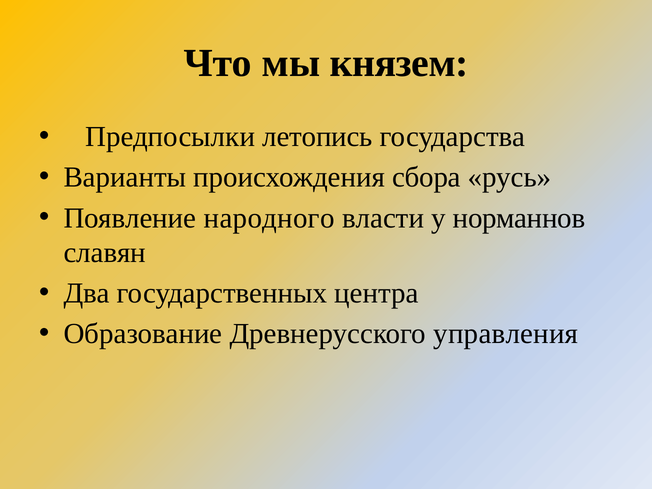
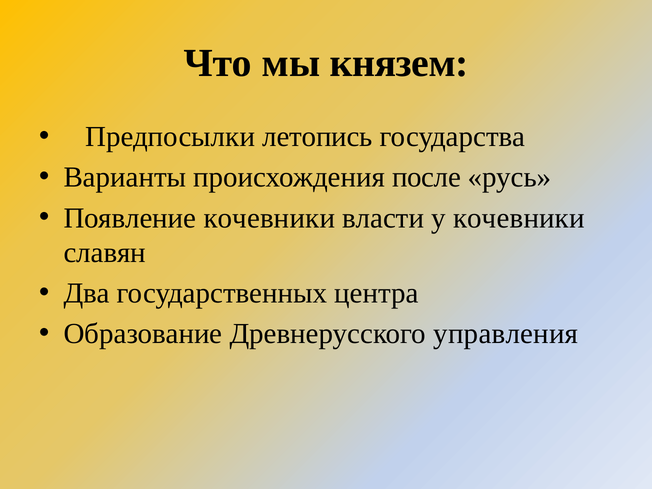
сбора: сбора -> после (427, 177)
Появление народного: народного -> кочевники (269, 218)
у норманнов: норманнов -> кочевники (519, 218)
